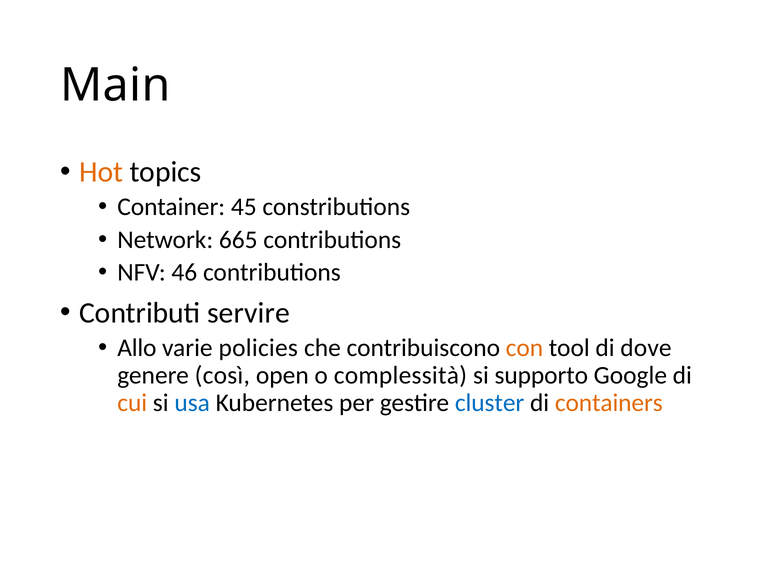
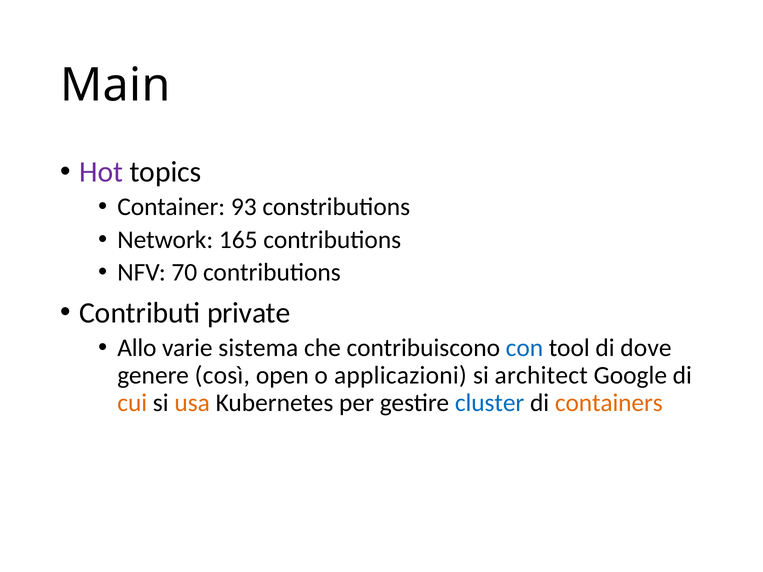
Hot colour: orange -> purple (101, 172)
45: 45 -> 93 (244, 207)
665: 665 -> 165 (238, 240)
46: 46 -> 70 (184, 273)
servire: servire -> private (249, 313)
policies: policies -> sistema (258, 348)
con colour: orange -> blue (524, 348)
complessità: complessità -> applicazioni (400, 375)
supporto: supporto -> architect (541, 375)
usa colour: blue -> orange (192, 403)
